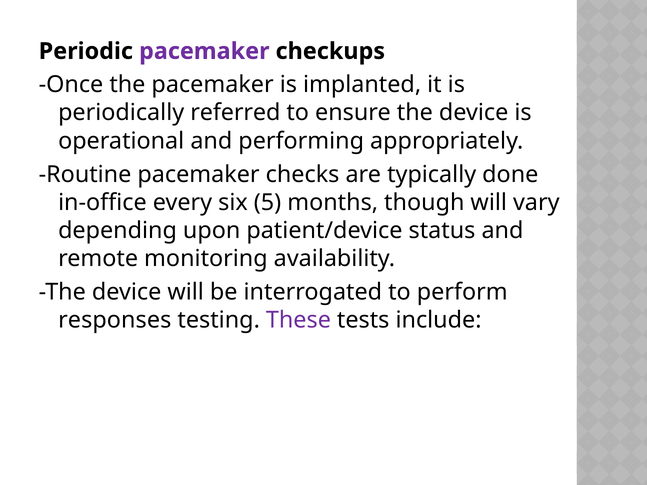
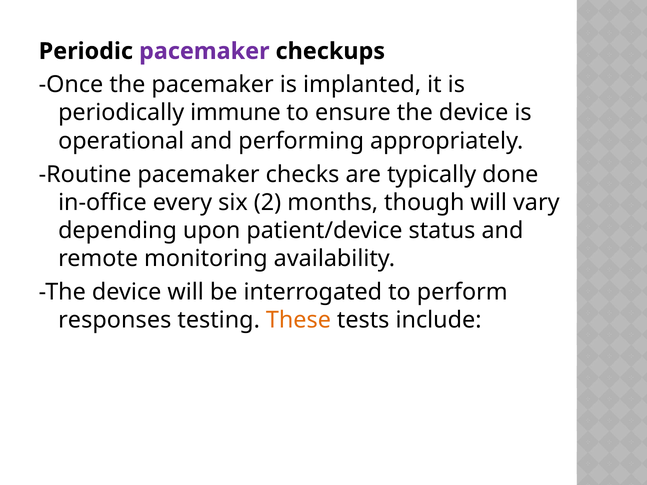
referred: referred -> immune (235, 113)
5: 5 -> 2 (268, 203)
These colour: purple -> orange (298, 320)
